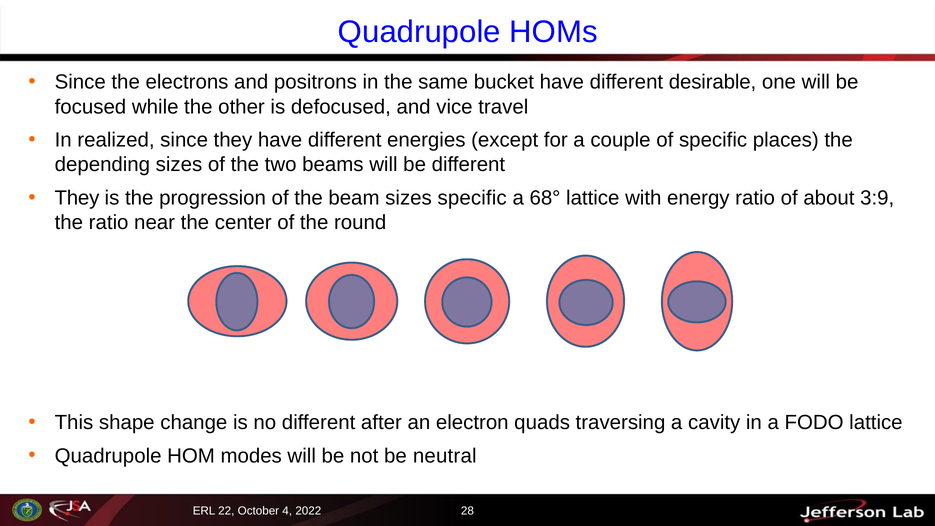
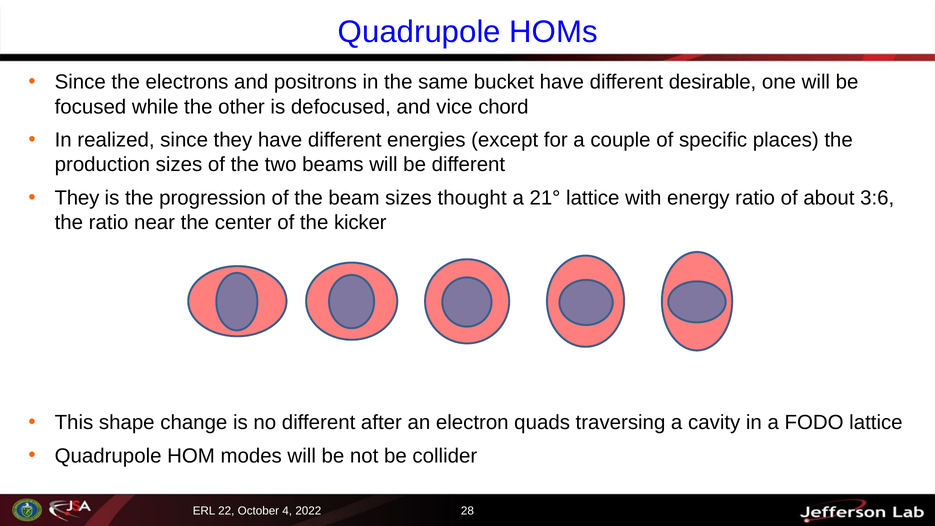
travel: travel -> chord (503, 107)
depending: depending -> production (102, 165)
sizes specific: specific -> thought (472, 198)
68°: 68° -> 21° (545, 198)
3:9: 3:9 -> 3:6 (877, 198)
round: round -> kicker (360, 223)
neutral: neutral -> collider (445, 456)
